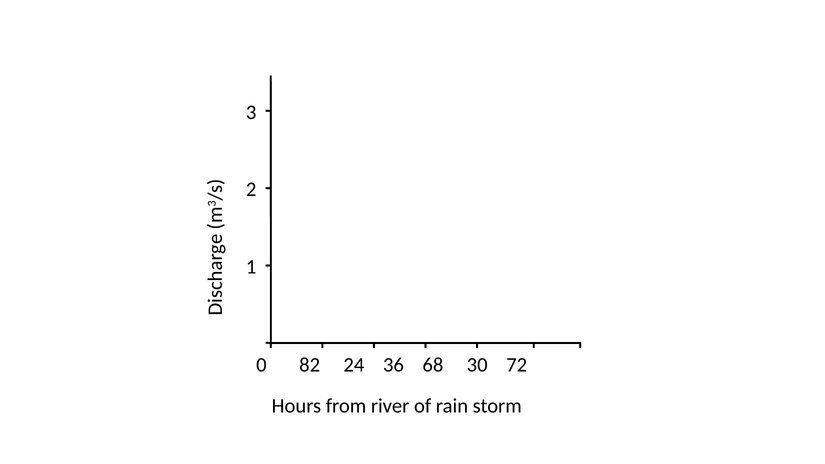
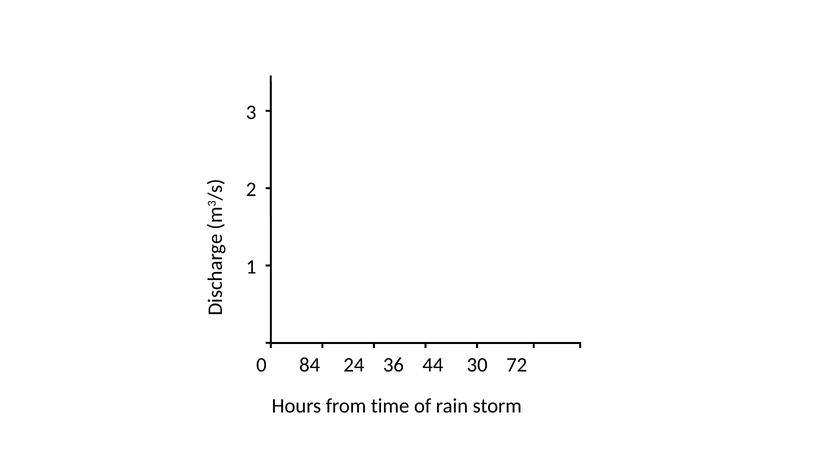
82: 82 -> 84 (310, 365)
68: 68 -> 44 (433, 365)
river: river -> time (390, 406)
